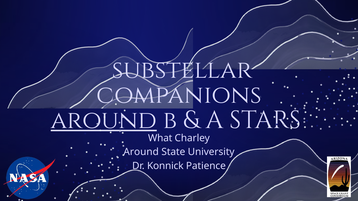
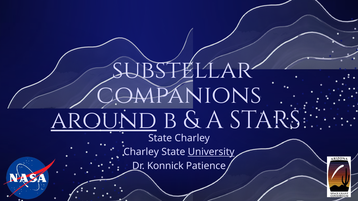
What: What -> State (160, 138)
Around: Around -> Charley (141, 152)
University underline: none -> present (211, 152)
